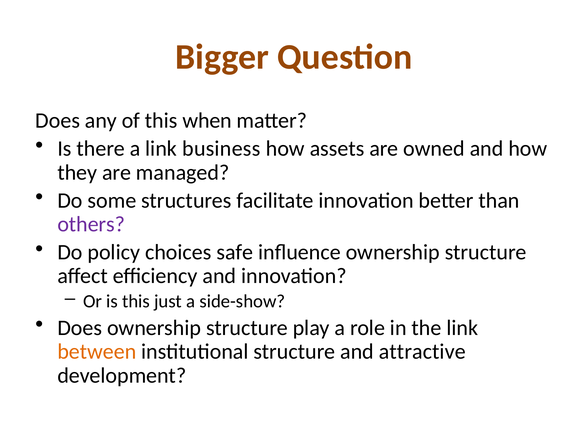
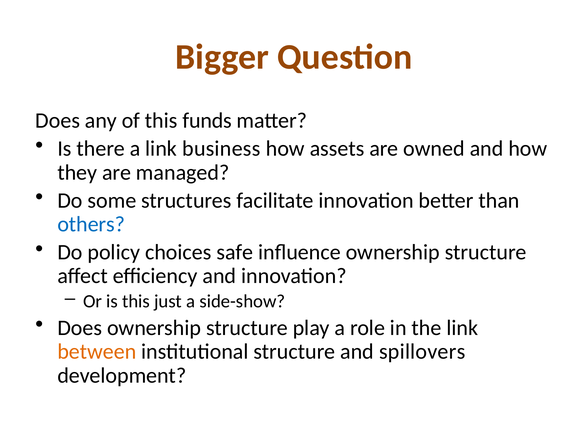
when: when -> funds (207, 121)
others colour: purple -> blue (91, 224)
attractive: attractive -> spillovers (422, 352)
